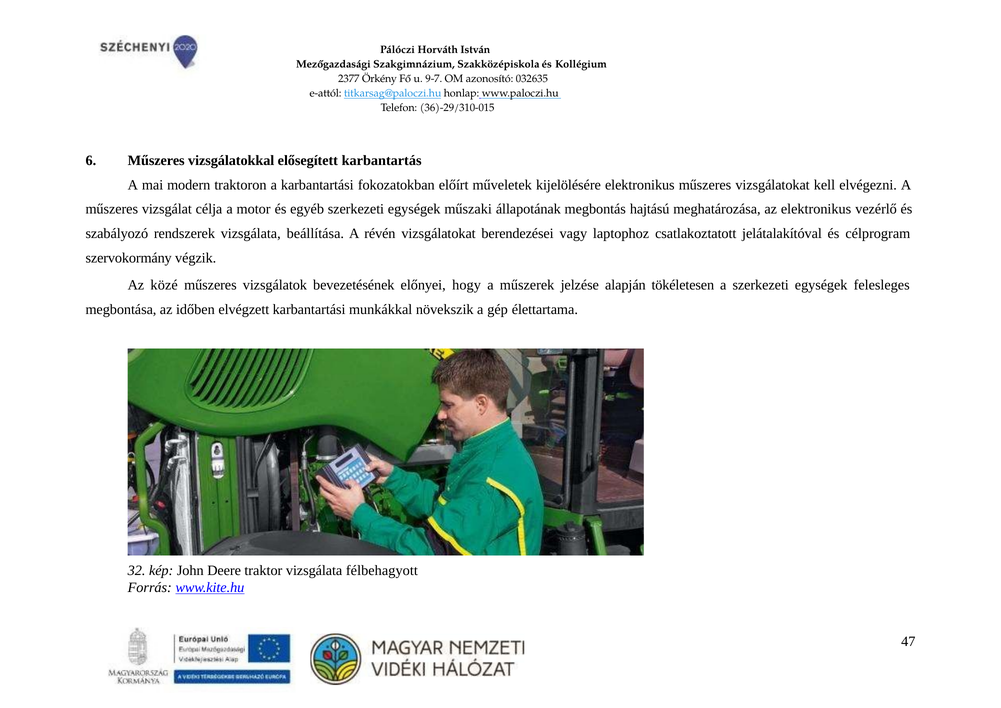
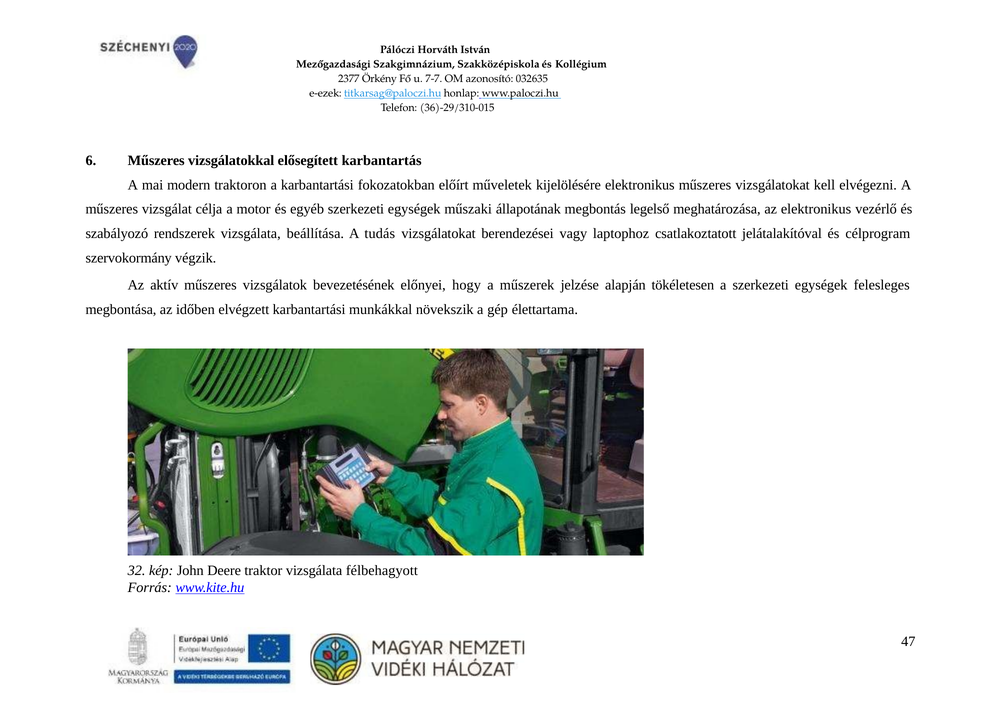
9-7: 9-7 -> 7-7 (434, 79)
e-attól: e-attól -> e-ezek (325, 93)
hajtású: hajtású -> legelső (650, 209)
révén: révén -> tudás (380, 234)
közé: közé -> aktív (164, 285)
